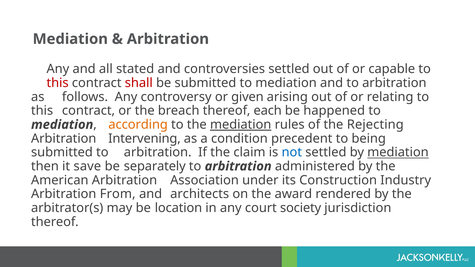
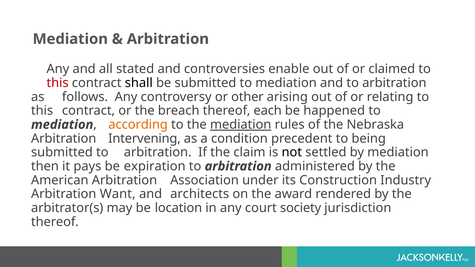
controversies settled: settled -> enable (289, 69)
capable: capable -> claimed (392, 69)
shall colour: red -> black (139, 83)
given: given -> other (247, 97)
Rejecting: Rejecting -> Nebraska (375, 125)
not colour: blue -> black (292, 152)
mediation underline: present -> none (398, 152)
save: save -> pays (87, 166)
separately: separately -> expiration (155, 166)
From: From -> Want (118, 194)
